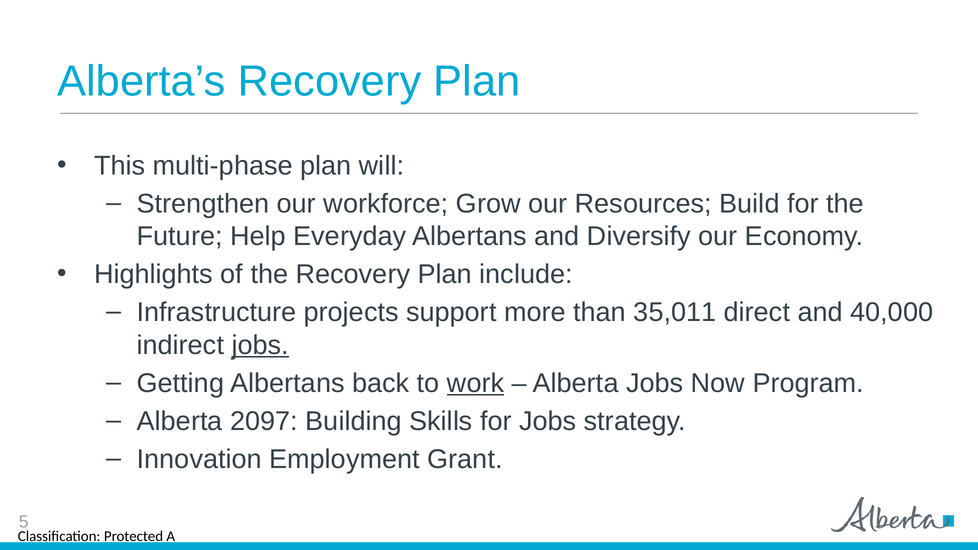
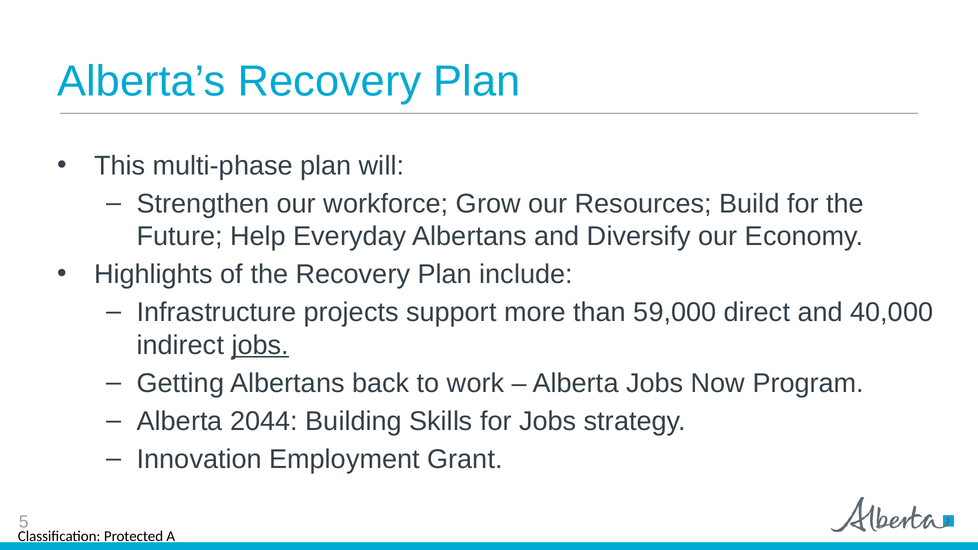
35,011: 35,011 -> 59,000 (675, 313)
work underline: present -> none (476, 383)
2097: 2097 -> 2044 (264, 421)
